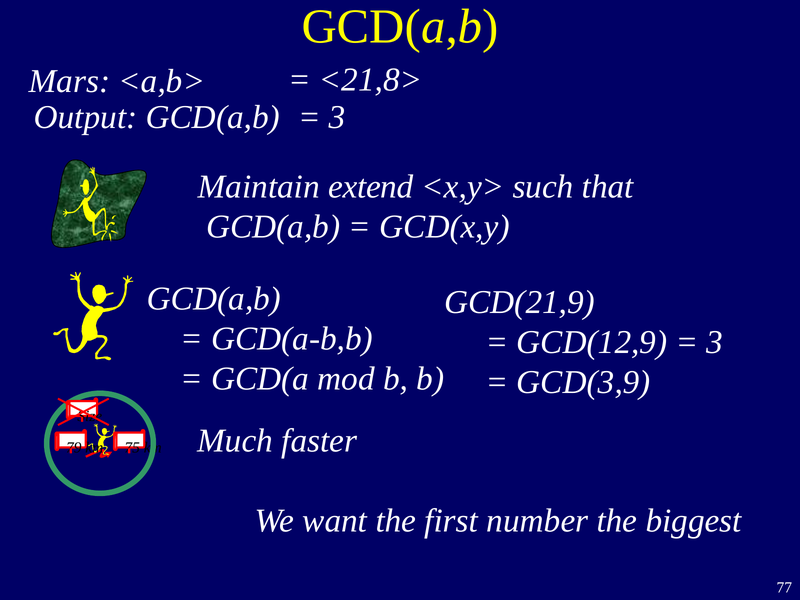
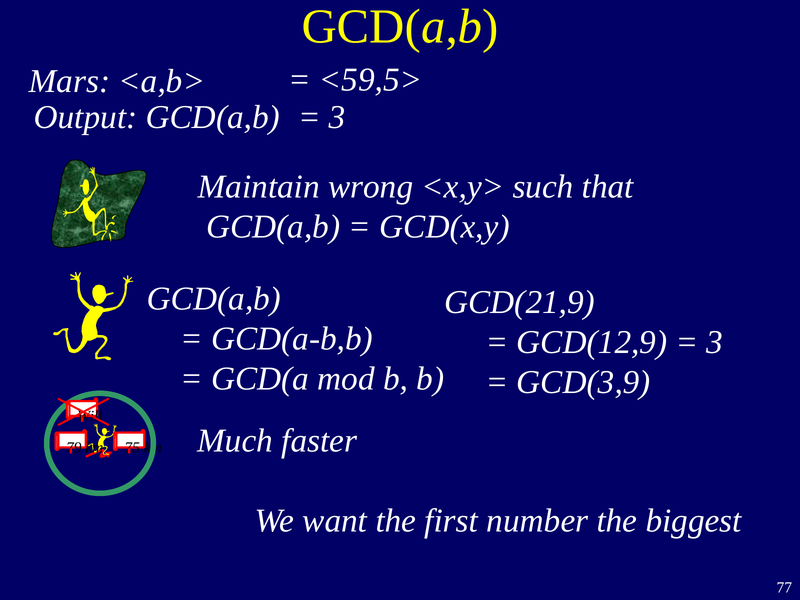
<21,8>: <21,8> -> <59,5> (371, 80)
extend: extend -> wrong (371, 187)
Size: Size -> Will (90, 416)
